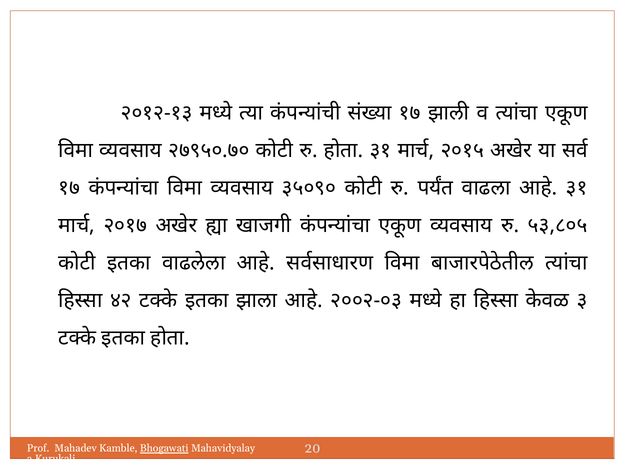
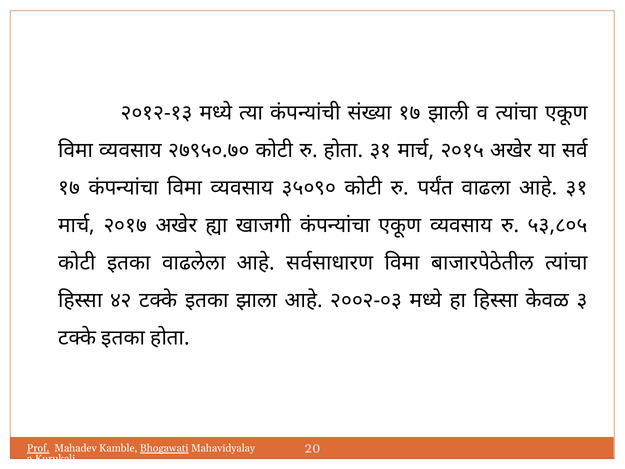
Prof underline: none -> present (38, 448)
